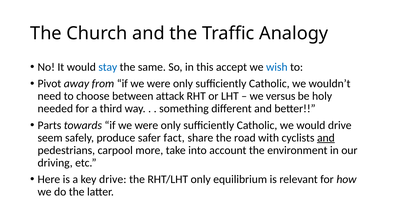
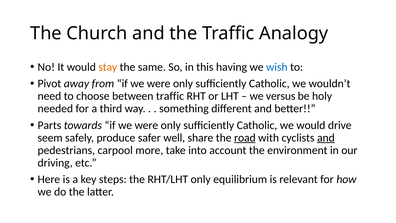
stay colour: blue -> orange (108, 67)
accept: accept -> having (232, 67)
between attack: attack -> traffic (170, 96)
fact: fact -> well (174, 138)
road underline: none -> present (245, 138)
key drive: drive -> steps (113, 179)
